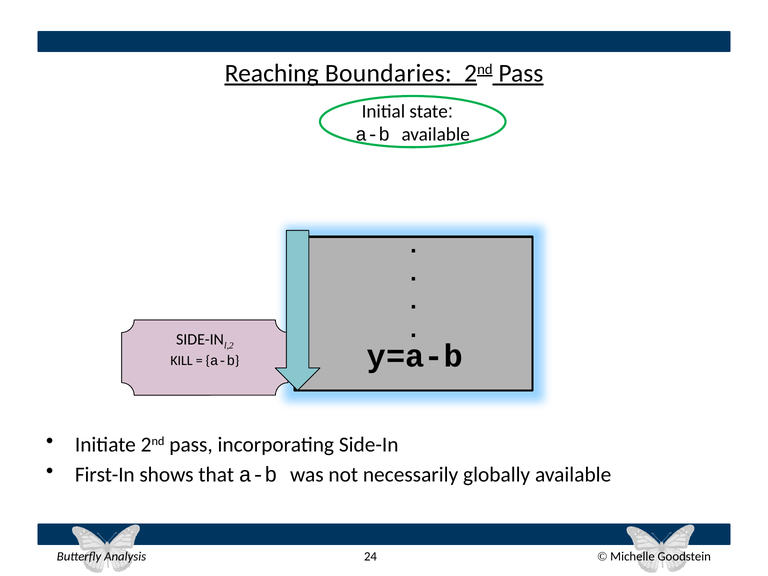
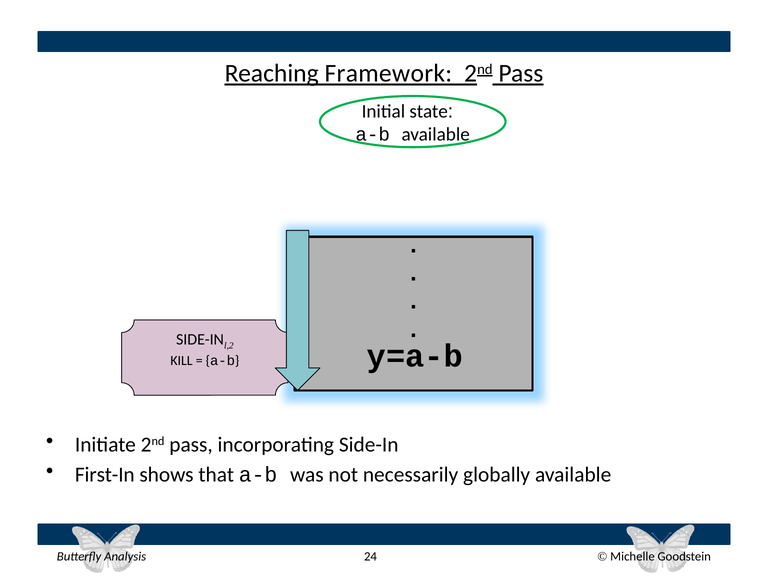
Boundaries: Boundaries -> Framework (388, 73)
